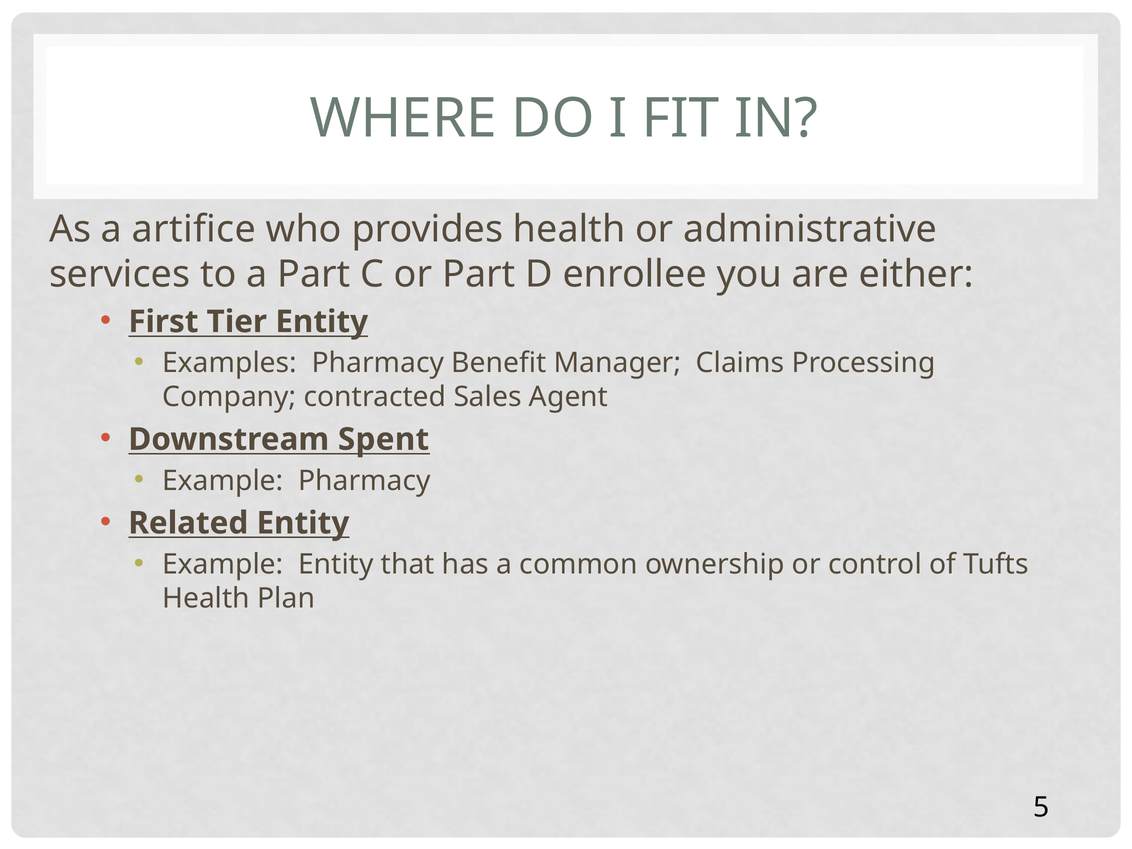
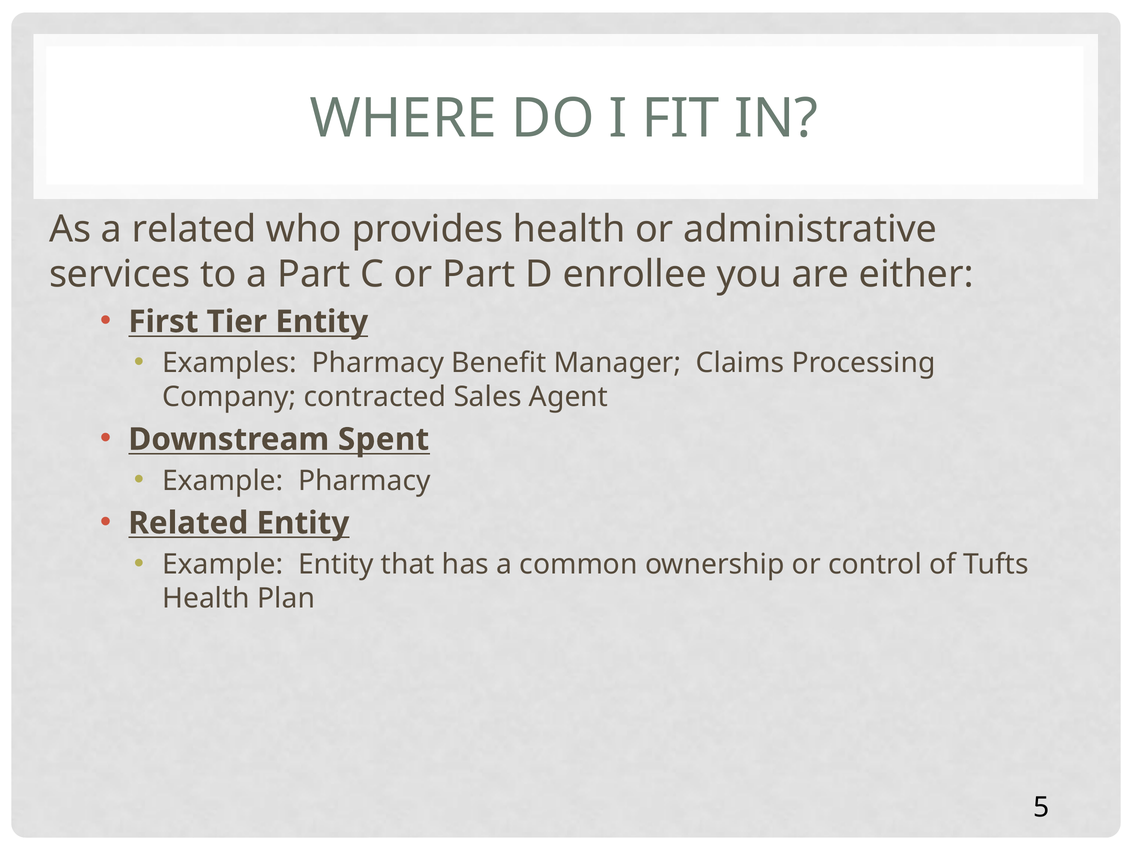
a artifice: artifice -> related (194, 229)
